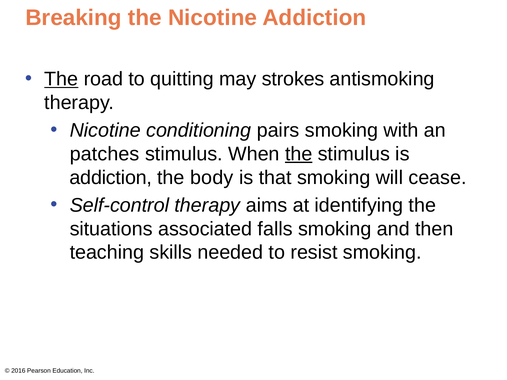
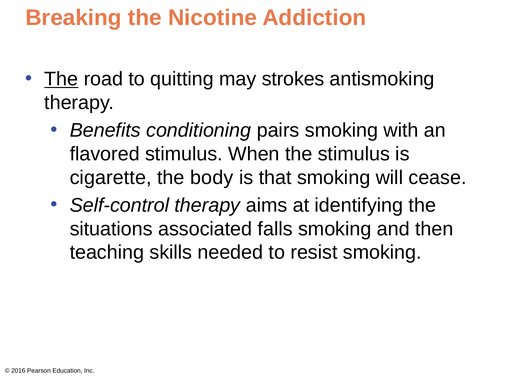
Nicotine: Nicotine -> Benefits (105, 130)
patches: patches -> flavored (105, 154)
the underline: present -> none (299, 154)
addiction: addiction -> cigarette (111, 178)
